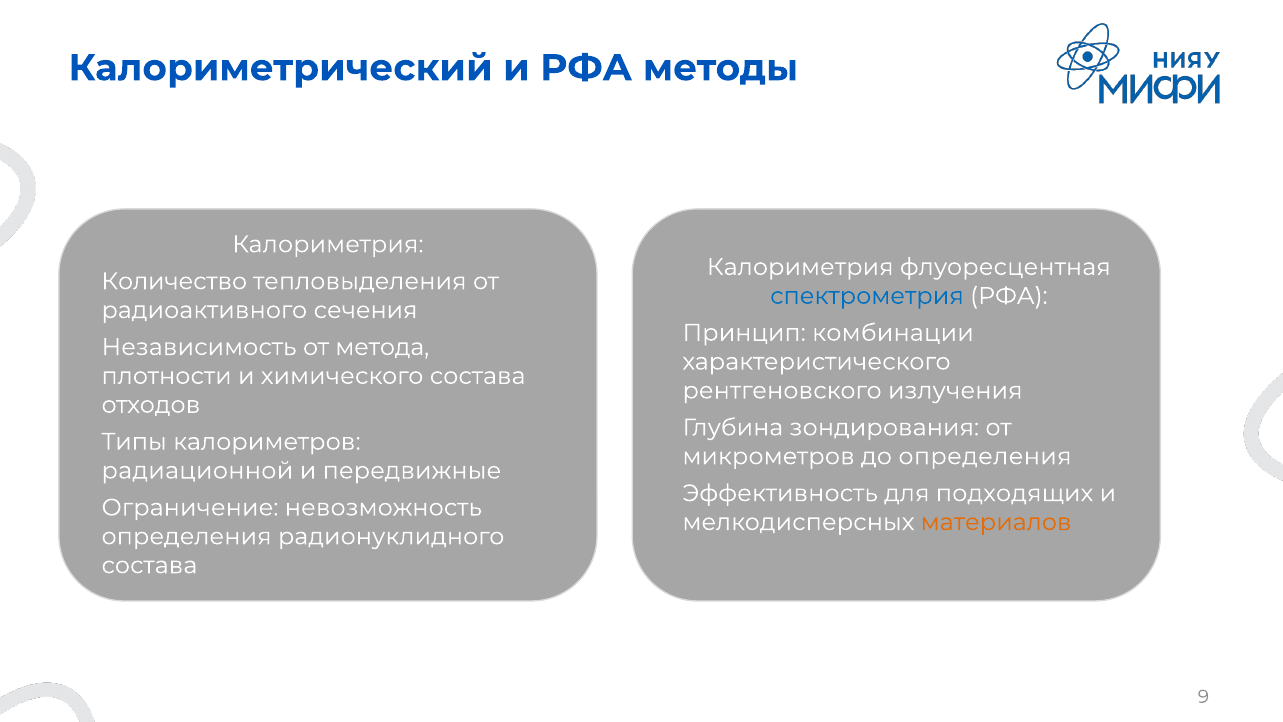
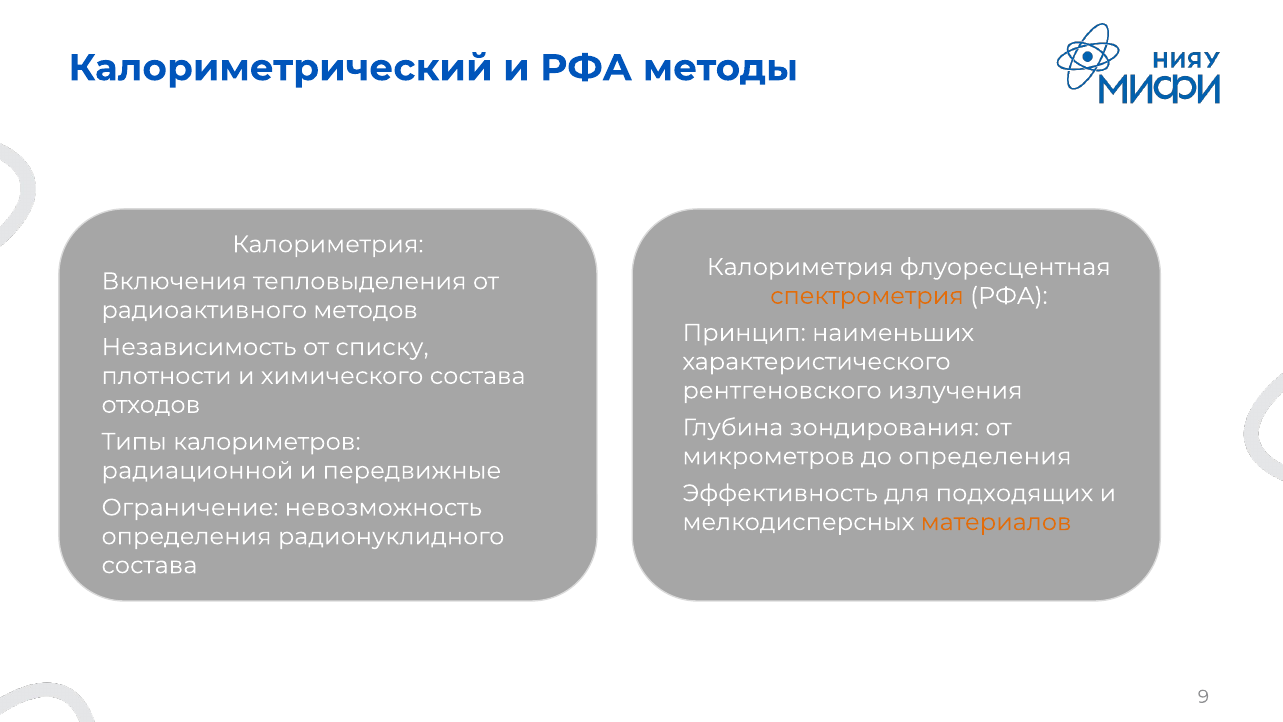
Количество: Количество -> Включения (174, 281)
спектрометрия colour: blue -> orange (867, 296)
сечения: сечения -> методов (366, 310)
комбинации: комбинации -> наименьших (893, 333)
метода: метода -> списку (382, 347)
